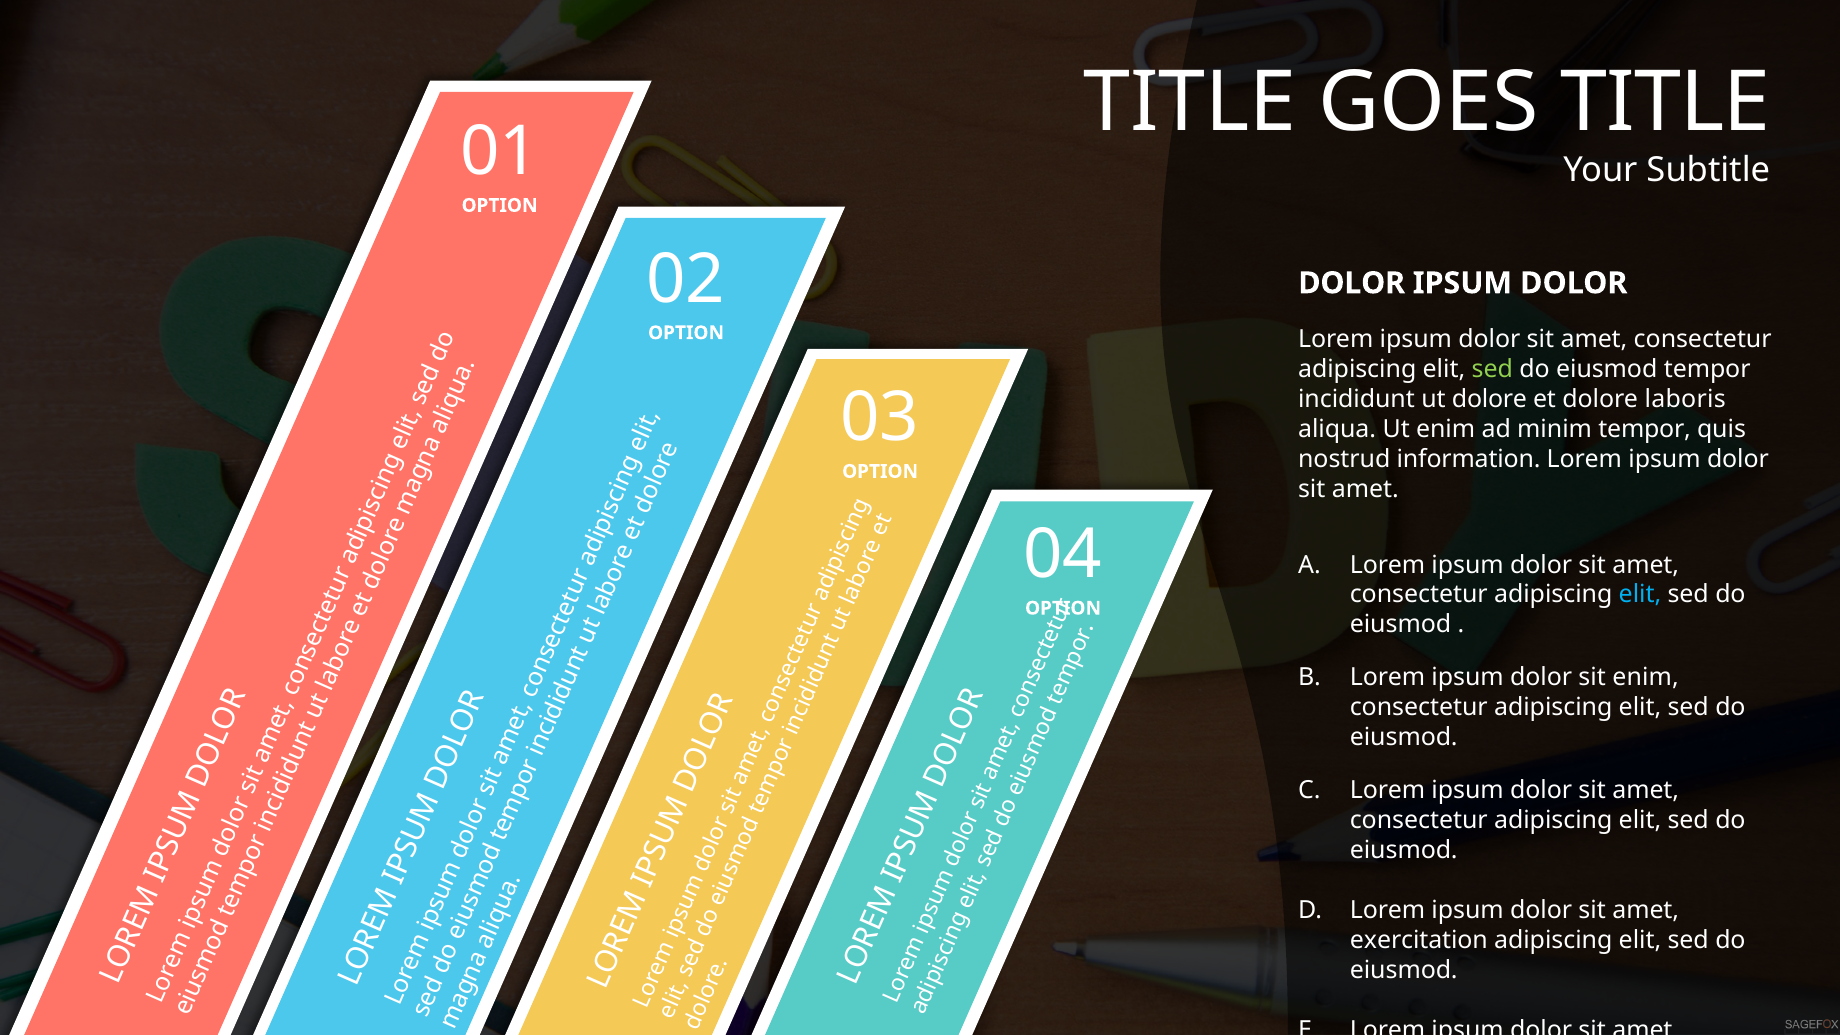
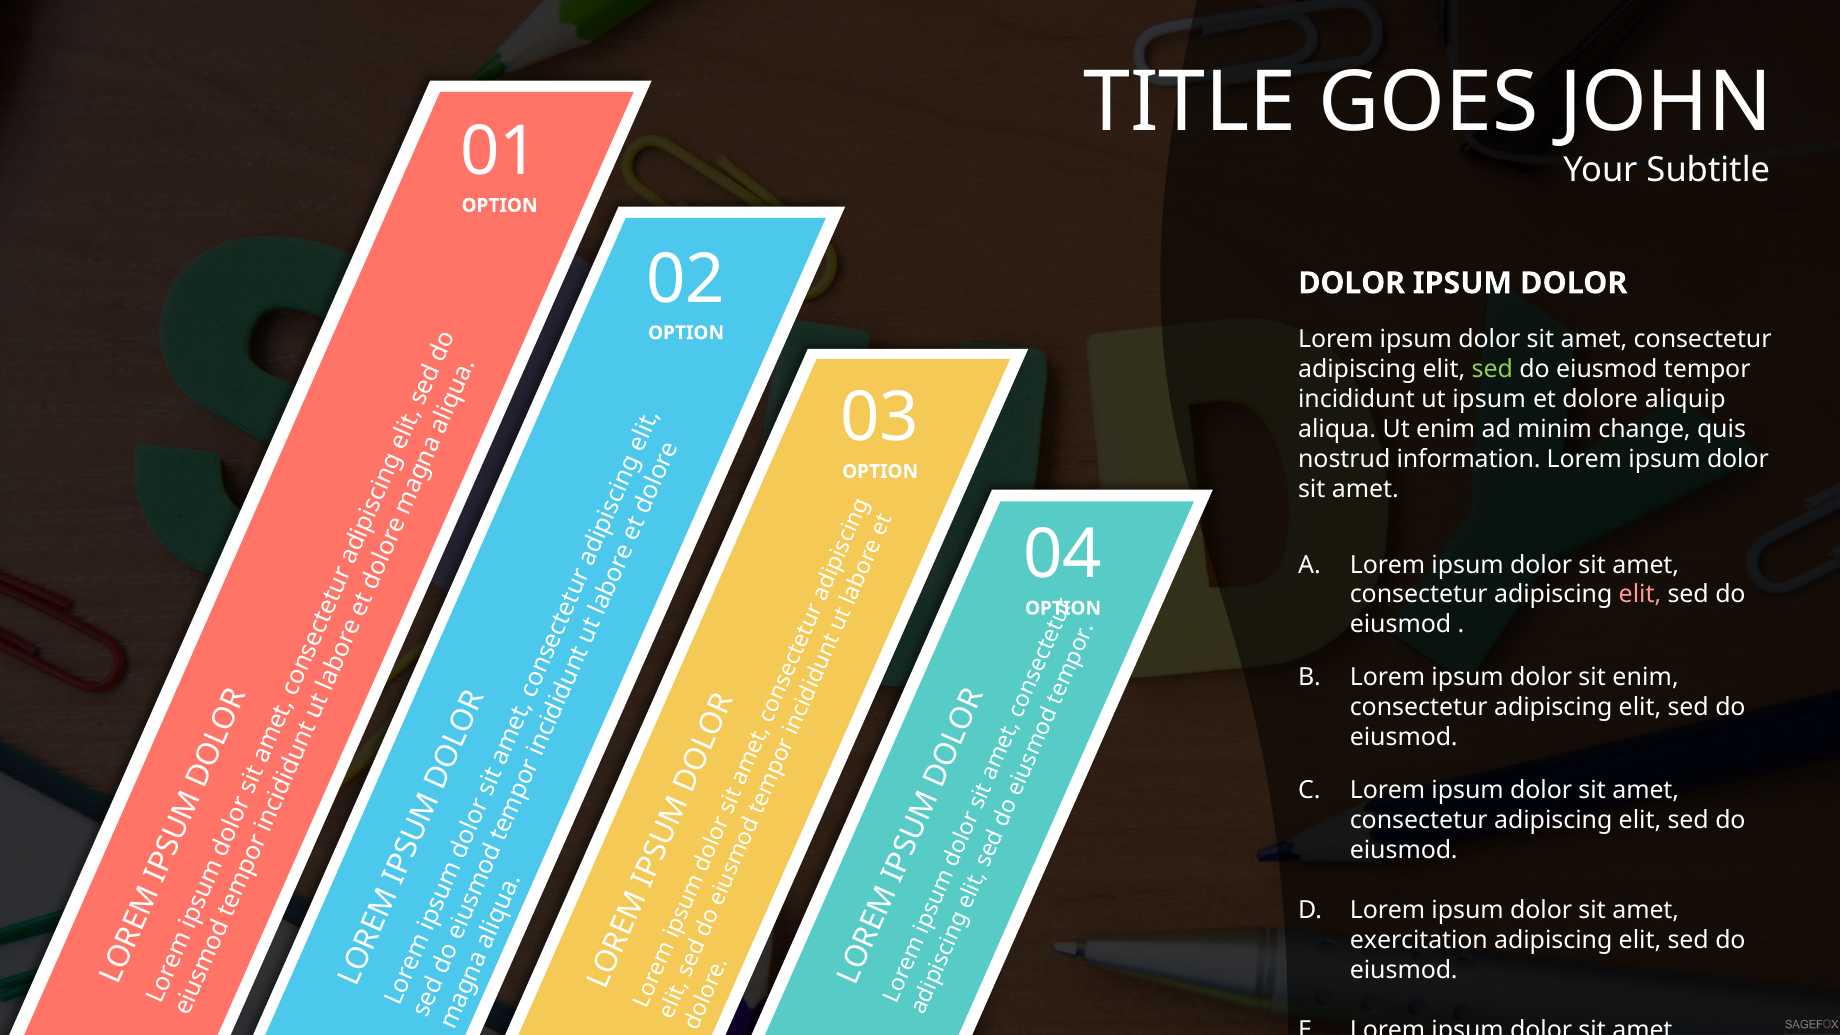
GOES TITLE: TITLE -> JOHN (1666, 102)
ut dolore: dolore -> ipsum (1489, 399)
laboris: laboris -> aliquip (1685, 399)
minim tempor: tempor -> change (1645, 429)
elit colour: light blue -> pink (1640, 595)
